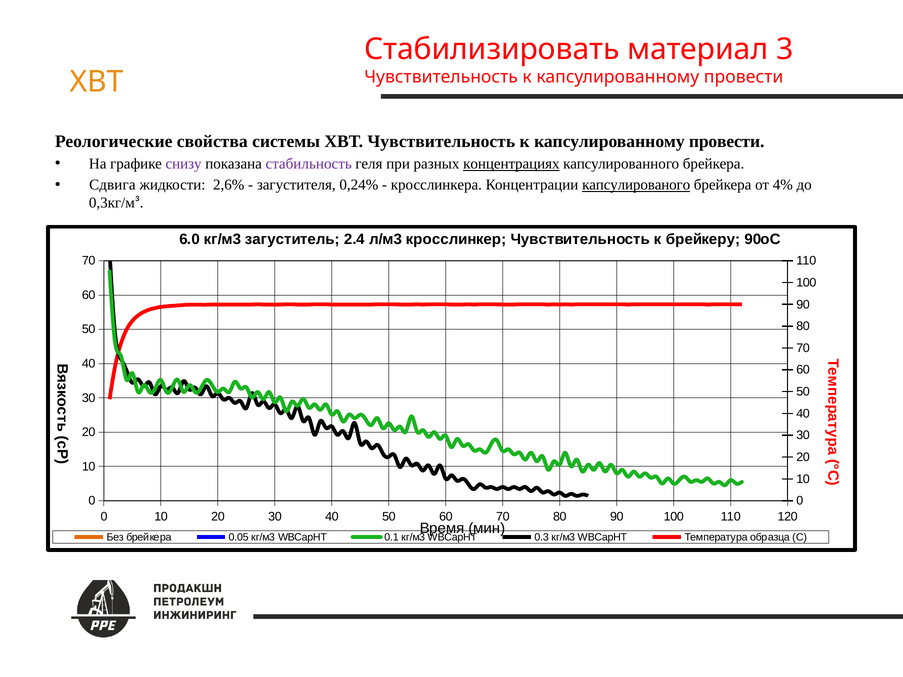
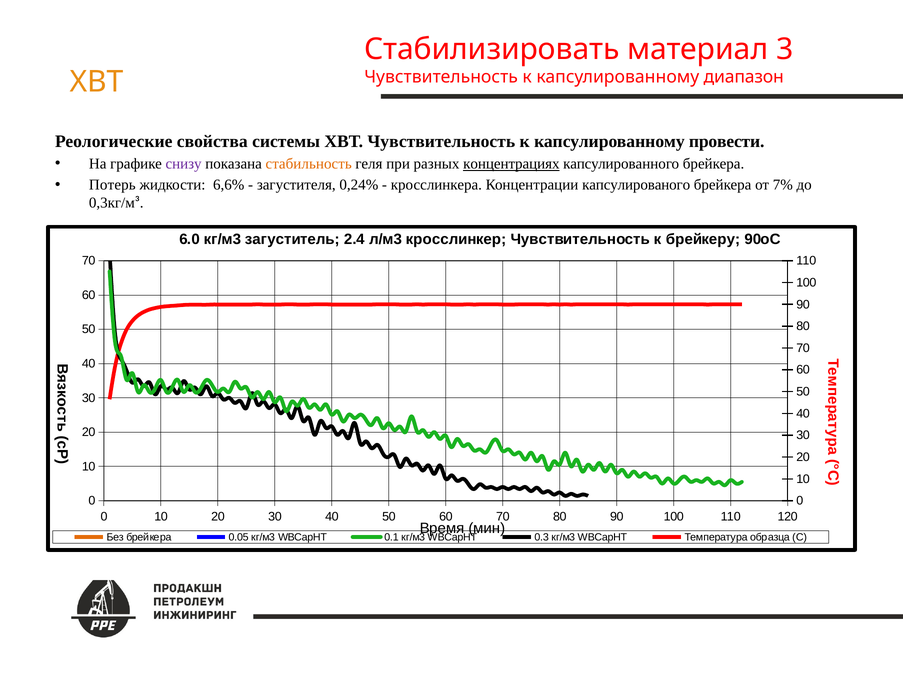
провести: провести -> диапазон (744, 77)
стабильность colour: purple -> orange (309, 164)
Сдвига: Сдвига -> Потерь (112, 185)
2,6%: 2,6% -> 6,6% (229, 185)
капсулированого underline: present -> none (636, 185)
4%: 4% -> 7% (783, 185)
